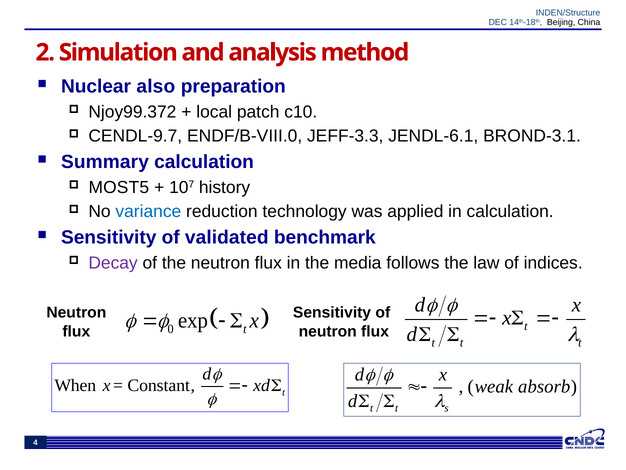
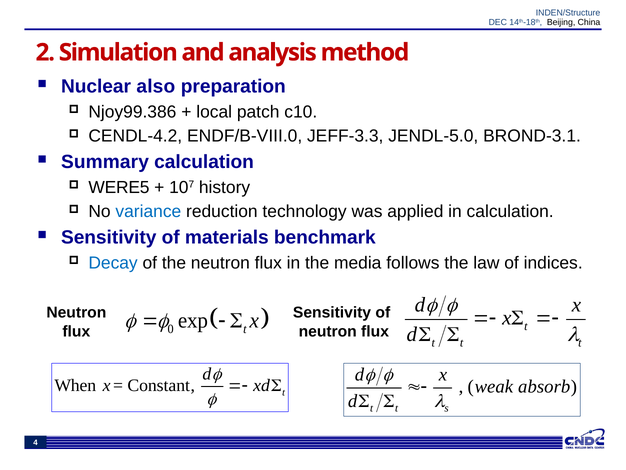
Njoy99.372: Njoy99.372 -> Njoy99.386 (132, 112)
CENDL-9.7: CENDL-9.7 -> CENDL-4.2 (135, 136)
JENDL-6.1: JENDL-6.1 -> JENDL-5.0 (433, 136)
MOST5: MOST5 -> WERE5 (119, 187)
validated: validated -> materials (227, 237)
Decay colour: purple -> blue (113, 263)
